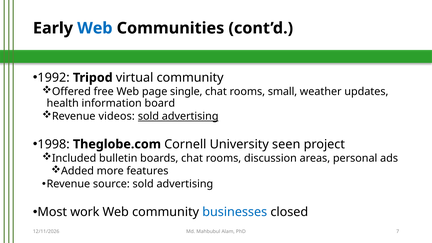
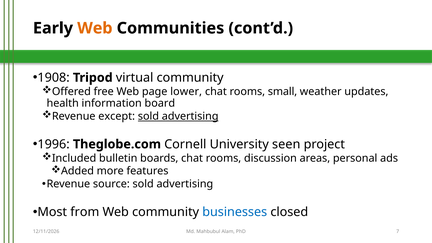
Web colour: blue -> orange (95, 28)
1992: 1992 -> 1908 (54, 78)
single: single -> lower (186, 92)
videos: videos -> except (117, 116)
1998: 1998 -> 1996 (54, 144)
work: work -> from (85, 212)
